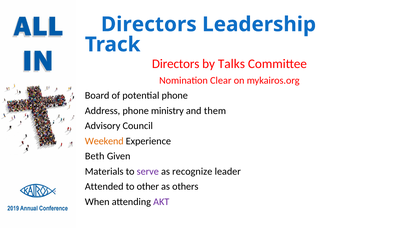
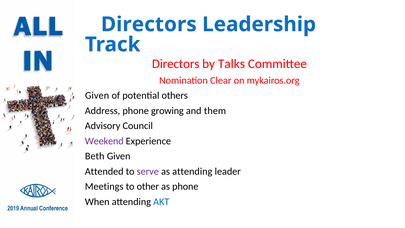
Board: Board -> Given (97, 96)
potential phone: phone -> others (175, 96)
ministry: ministry -> growing (167, 111)
Weekend colour: orange -> purple (104, 141)
Materials: Materials -> Attended (104, 171)
as recognize: recognize -> attending (192, 171)
Attended: Attended -> Meetings (104, 186)
as others: others -> phone (185, 186)
AKT colour: purple -> blue (161, 202)
